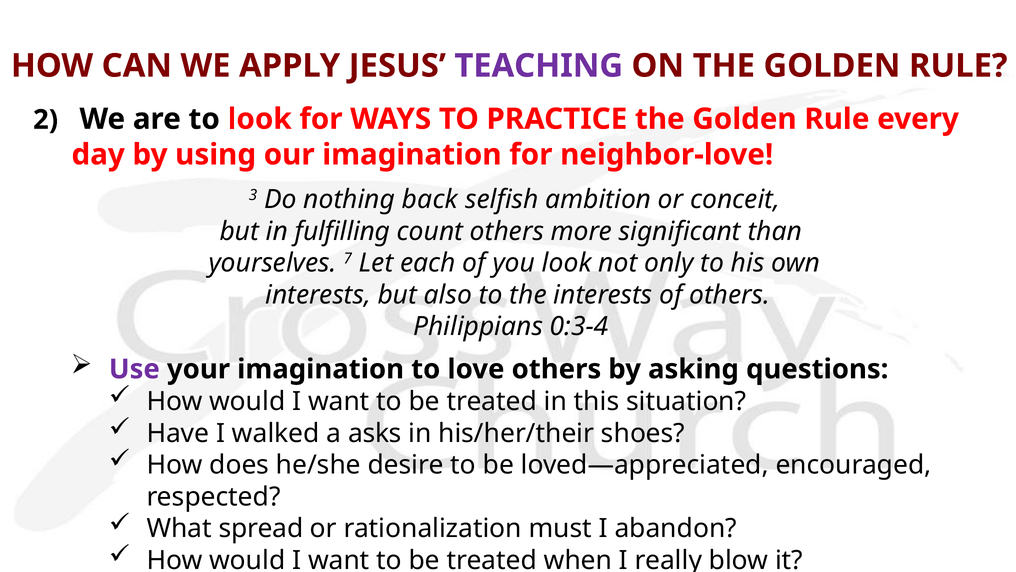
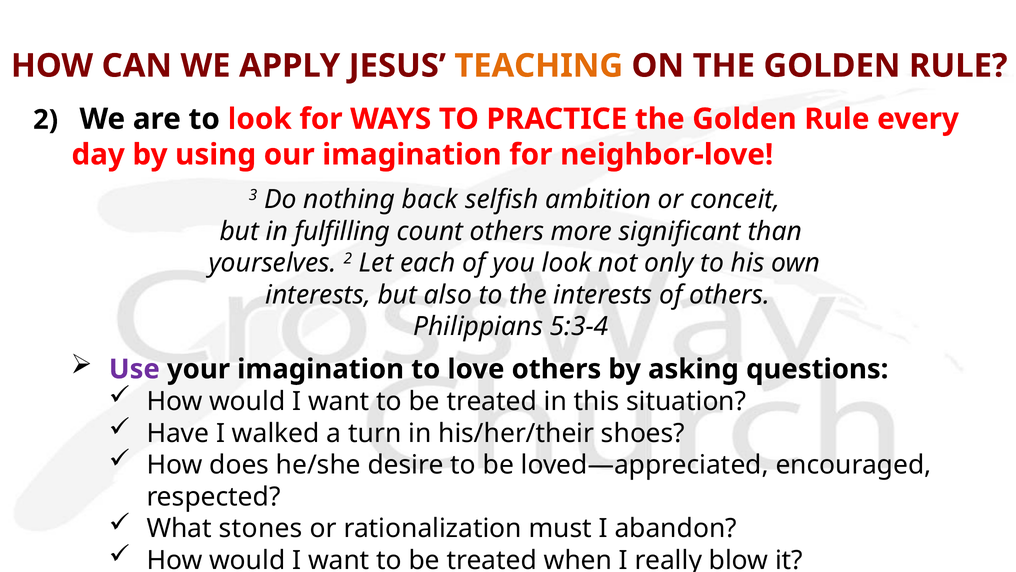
TEACHING colour: purple -> orange (539, 66)
yourselves 7: 7 -> 2 (348, 259)
0:3-4: 0:3-4 -> 5:3-4 (579, 326)
asks: asks -> turn (375, 433)
spread: spread -> stones (261, 528)
